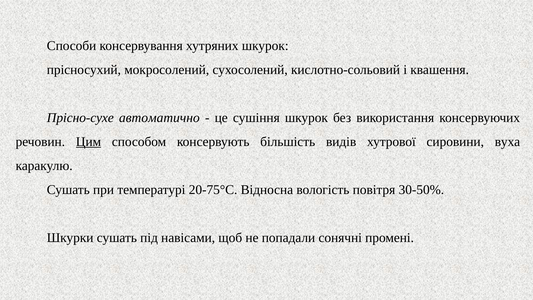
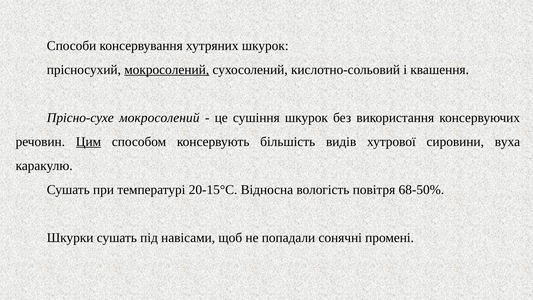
мокросолений underline: none -> present (167, 70)
Прісно-сухе автоматично: автоматично -> мокросолений (159, 118)
20-75°С: 20-75°С -> 20-15°С (213, 190)
30-50%: 30-50% -> 68-50% (421, 190)
